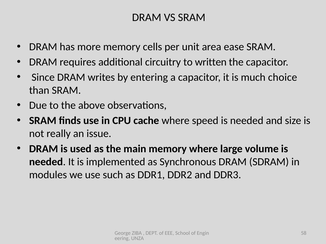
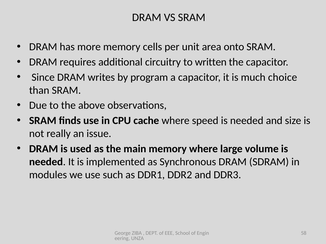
ease: ease -> onto (234, 47)
entering: entering -> program (149, 77)
